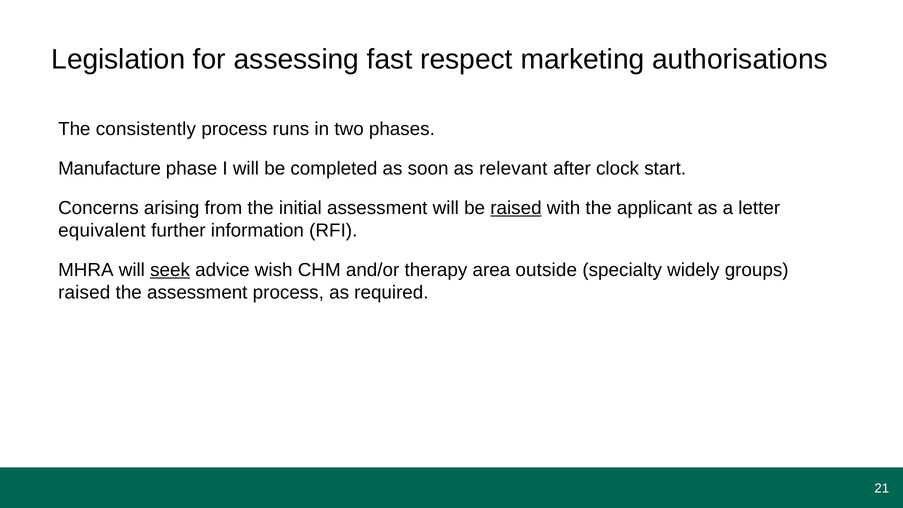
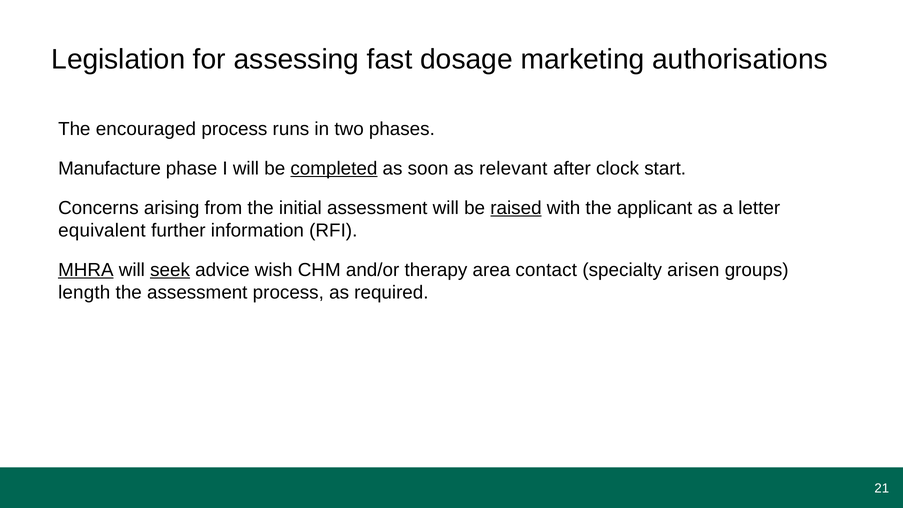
respect: respect -> dosage (466, 60)
consistently: consistently -> encouraged (146, 129)
completed underline: none -> present (334, 168)
MHRA underline: none -> present (86, 270)
outside: outside -> contact (546, 270)
widely: widely -> arisen (693, 270)
raised: raised -> length (84, 293)
